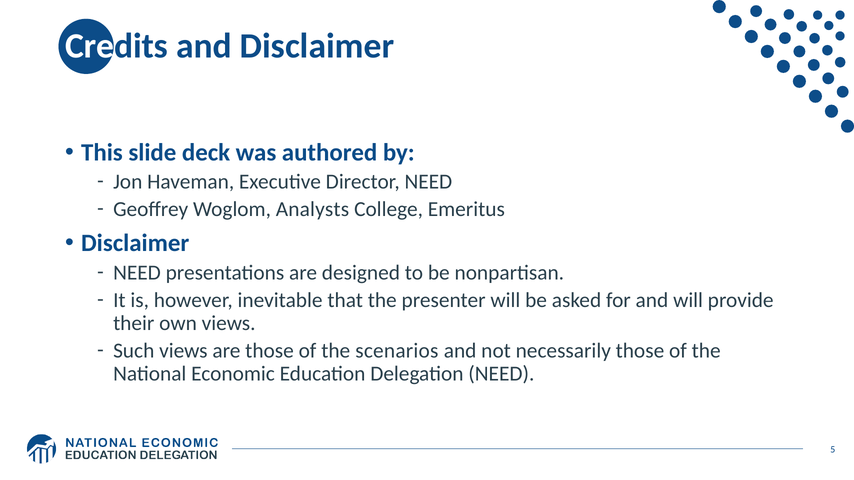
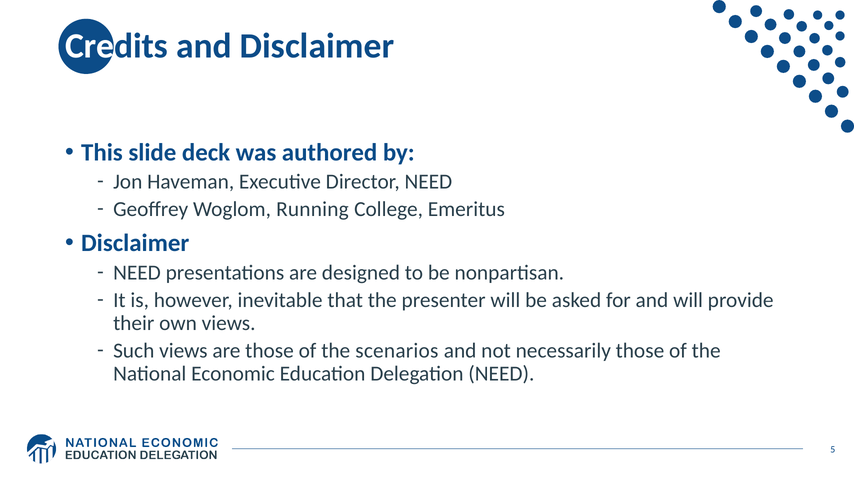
Analysts: Analysts -> Running (312, 210)
